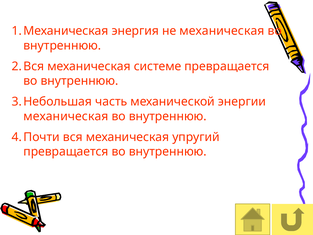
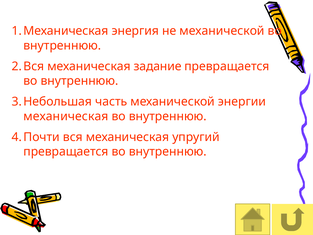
не механическая: механическая -> механической (222, 31)
системе: системе -> задание (158, 66)
